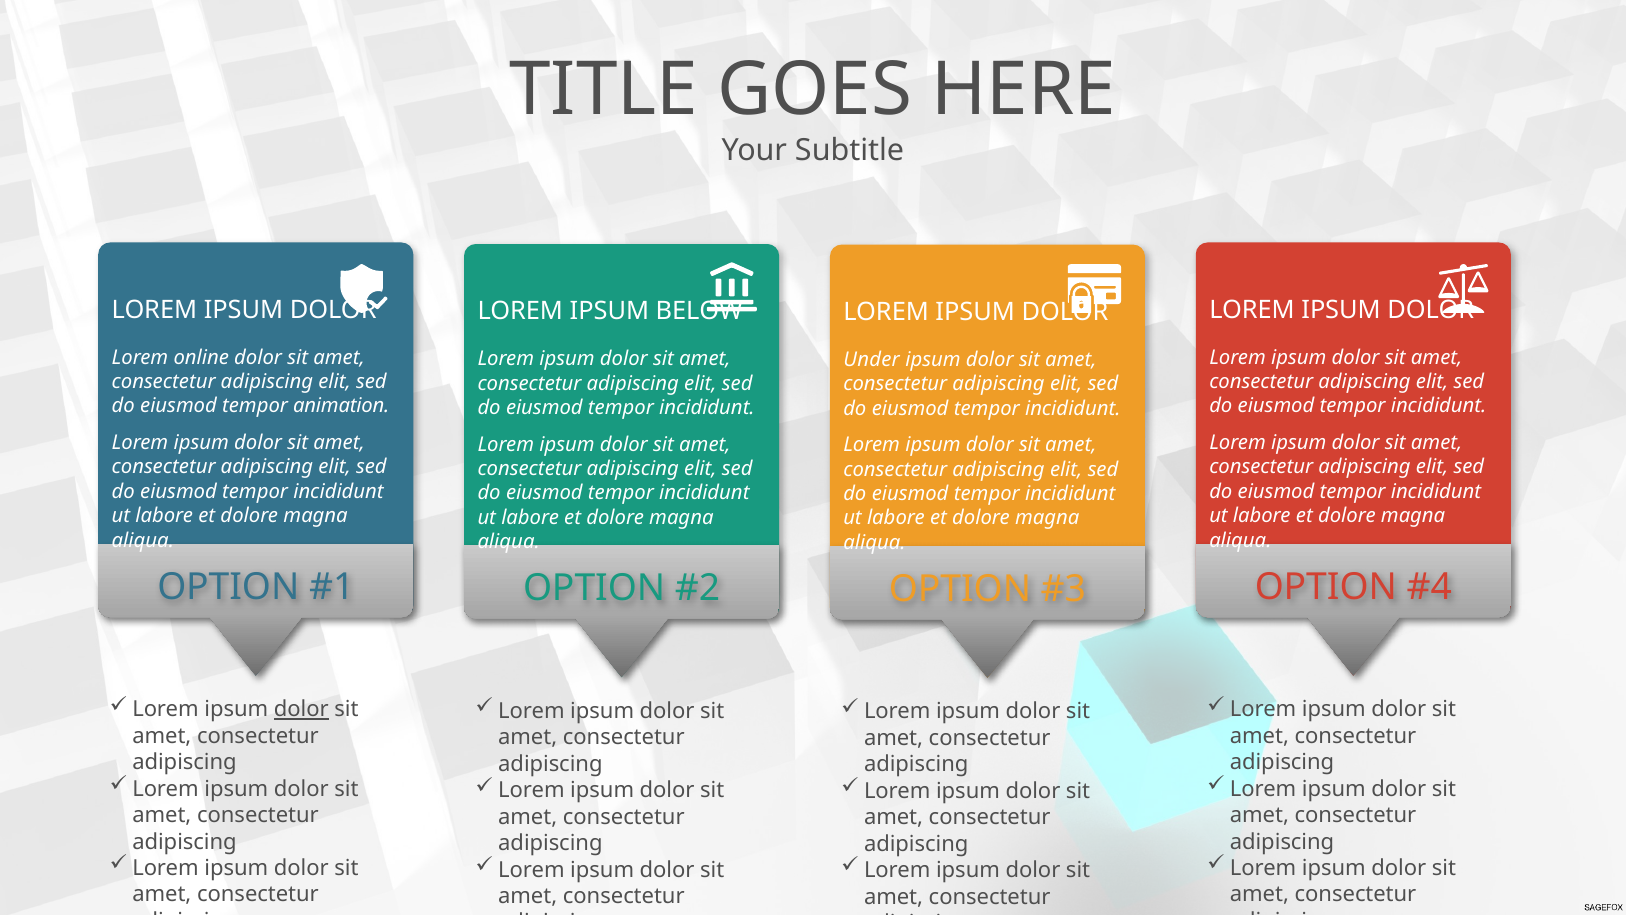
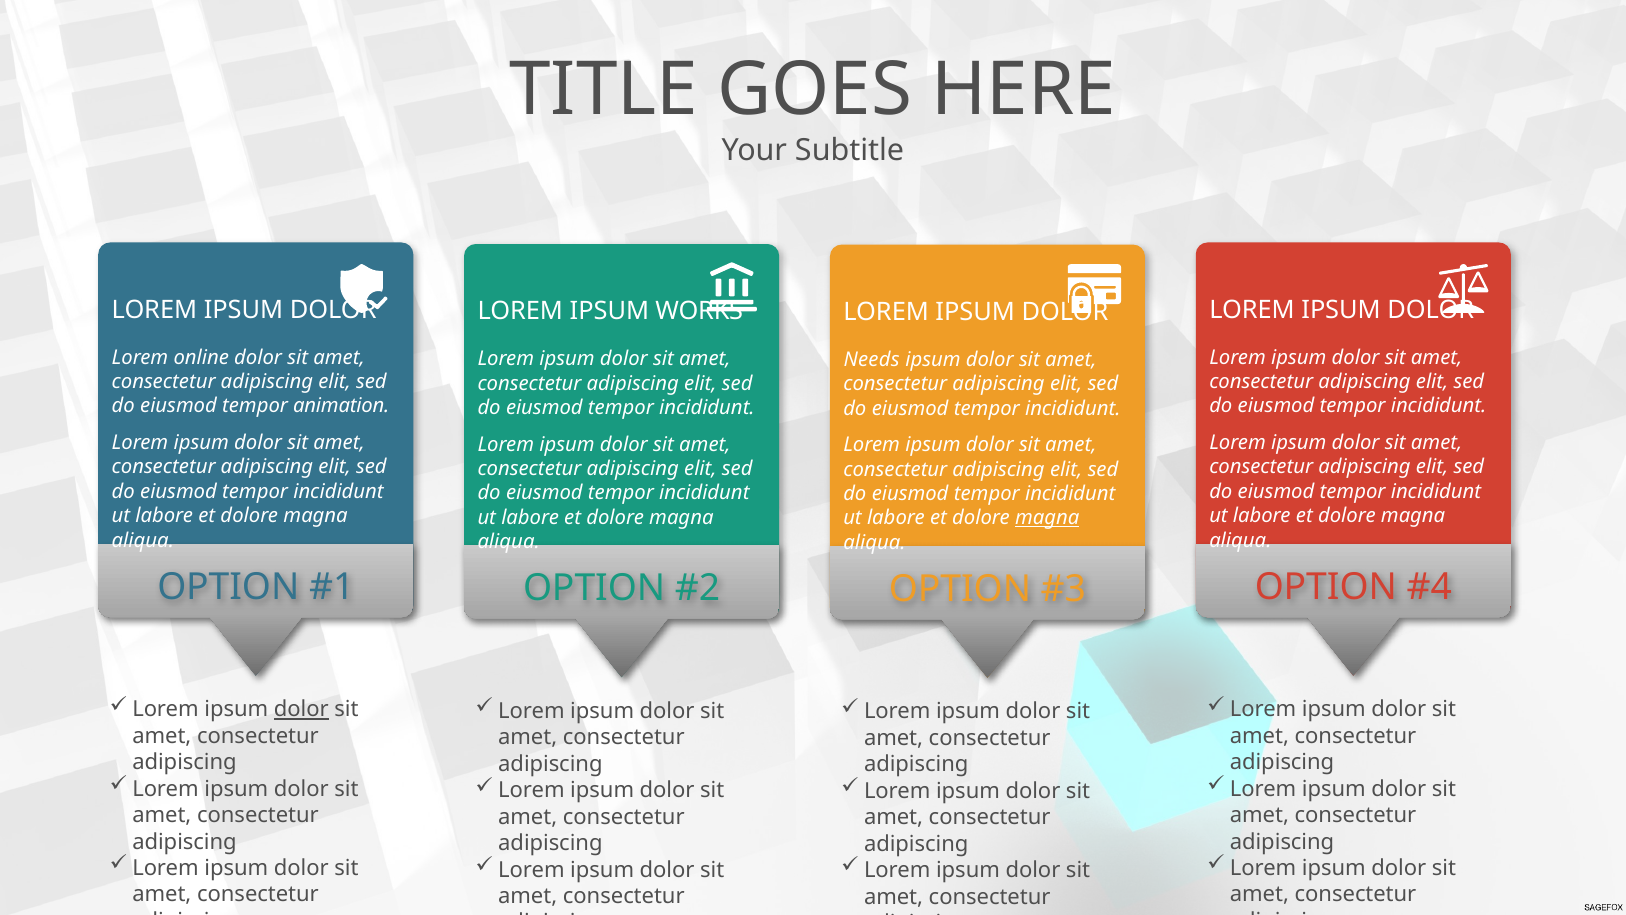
BELOW: BELOW -> WORKS (699, 311)
Under: Under -> Needs (872, 359)
magna underline: none -> present (1047, 518)
